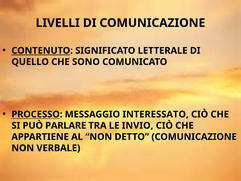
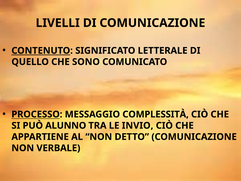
INTERESSATO: INTERESSATO -> COMPLESSITÀ (156, 114)
PARLARE: PARLARE -> ALUNNO (66, 125)
